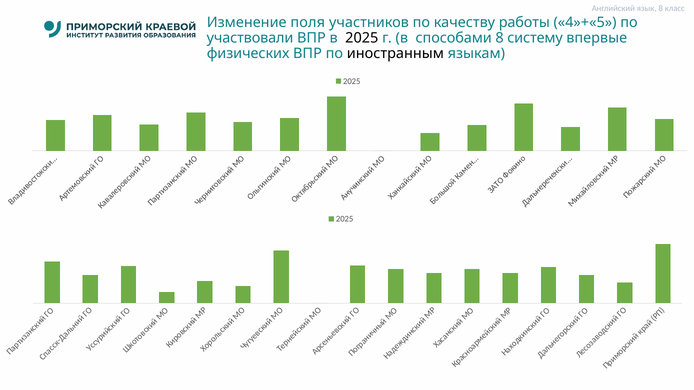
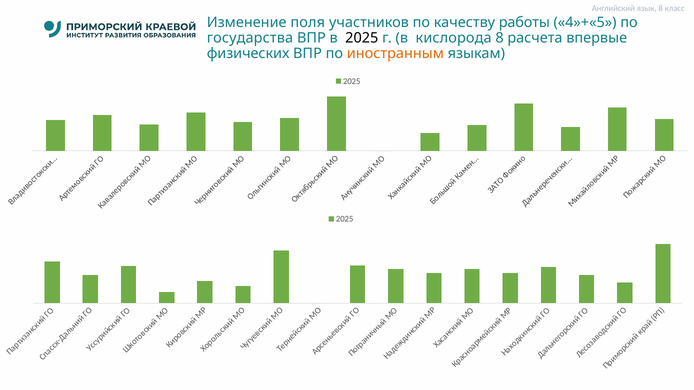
участвовали: участвовали -> государства (250, 38)
способами: способами -> кислорода (454, 38)
систему: систему -> расчета (535, 38)
иностранным colour: black -> orange (395, 54)
